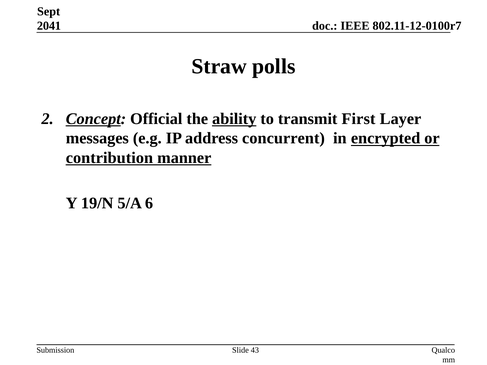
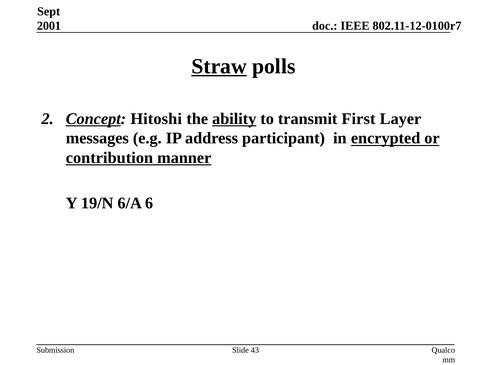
2041: 2041 -> 2001 (49, 26)
Straw underline: none -> present (219, 66)
Official: Official -> Hitoshi (156, 119)
concurrent: concurrent -> participant (284, 138)
5/A: 5/A -> 6/A (130, 203)
